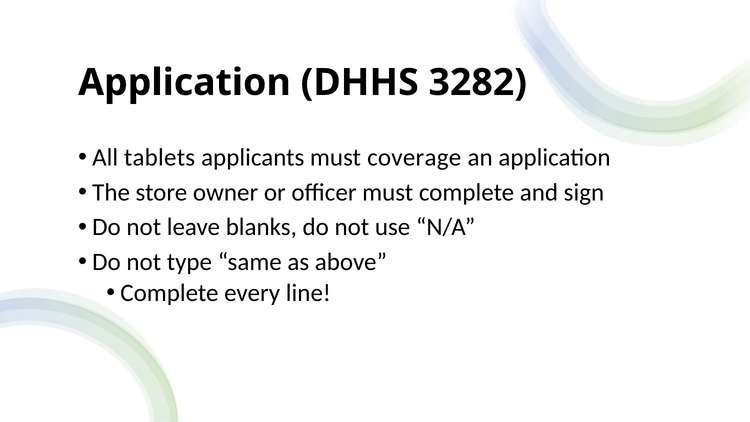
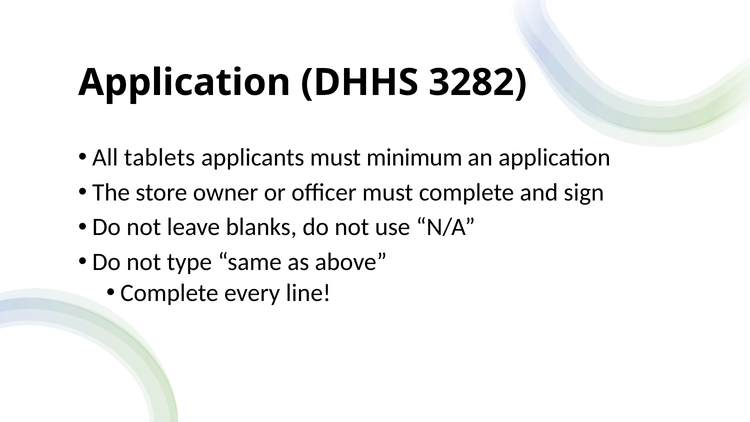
coverage: coverage -> minimum (414, 158)
